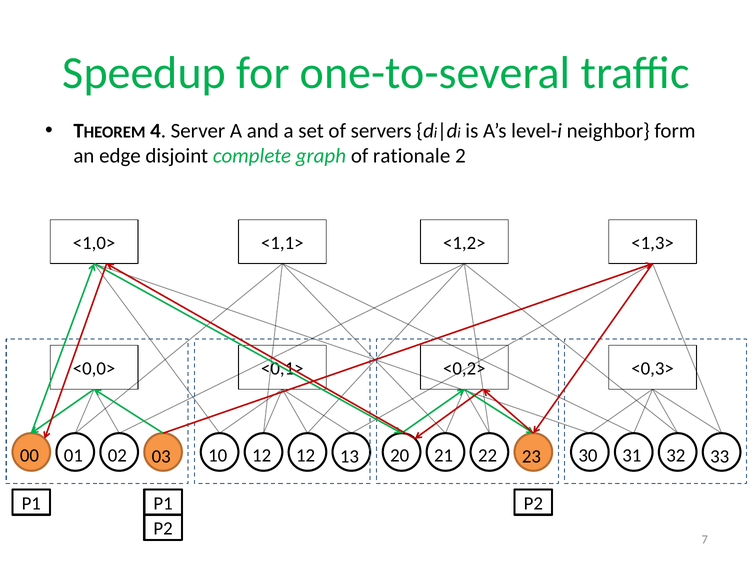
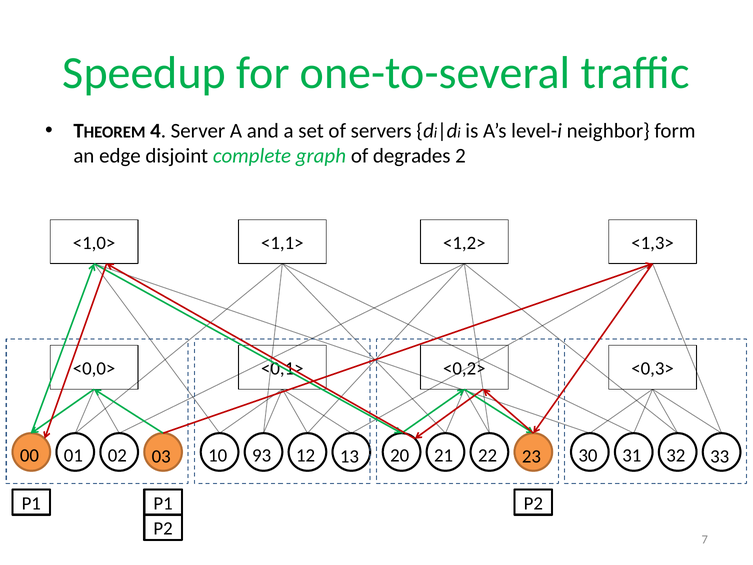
rationale: rationale -> degrades (412, 156)
10 12: 12 -> 93 (262, 456)
